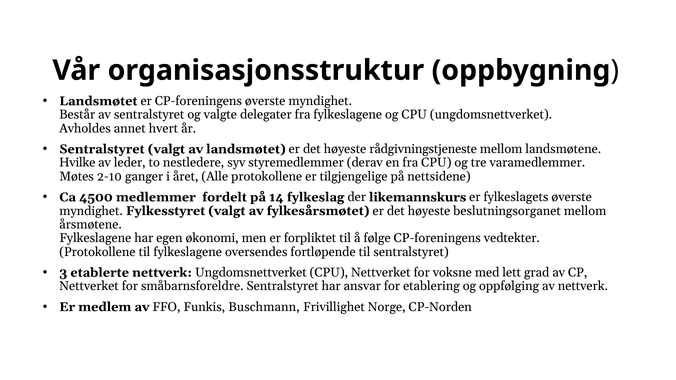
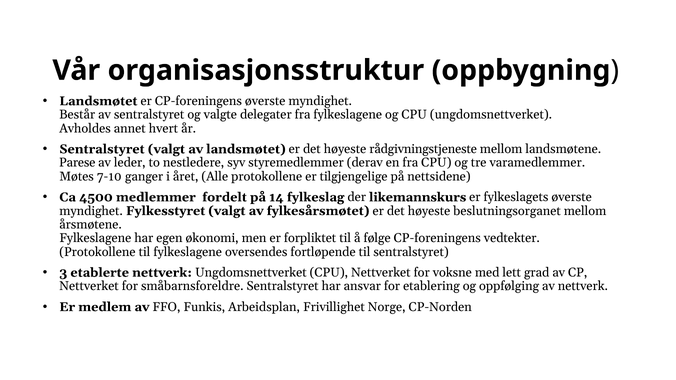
Hvilke: Hvilke -> Parese (77, 163)
2-10: 2-10 -> 7-10 (109, 177)
Buschmann: Buschmann -> Arbeidsplan (264, 307)
